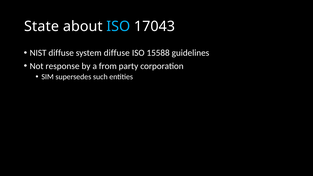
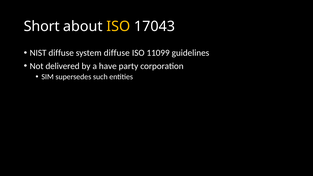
State: State -> Short (42, 26)
ISO colour: light blue -> yellow (118, 26)
15588: 15588 -> 11099 (158, 53)
response: response -> delivered (63, 66)
from: from -> have (108, 66)
